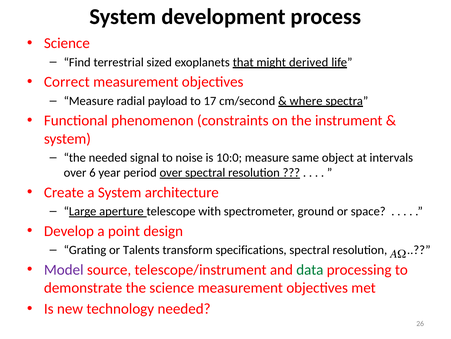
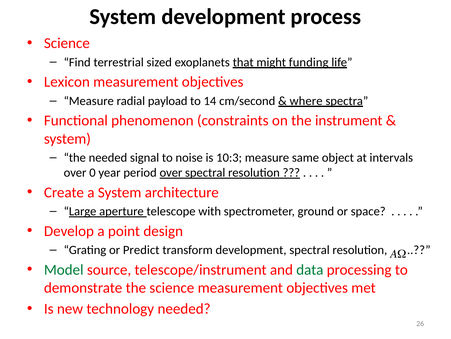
derived: derived -> funding (309, 62)
Correct: Correct -> Lexicon (67, 82)
17: 17 -> 14 (210, 101)
10:0: 10:0 -> 10:3 (229, 157)
6: 6 -> 0 (92, 172)
Talents: Talents -> Predict (141, 250)
transform specifications: specifications -> development (251, 250)
Model colour: purple -> green (64, 269)
